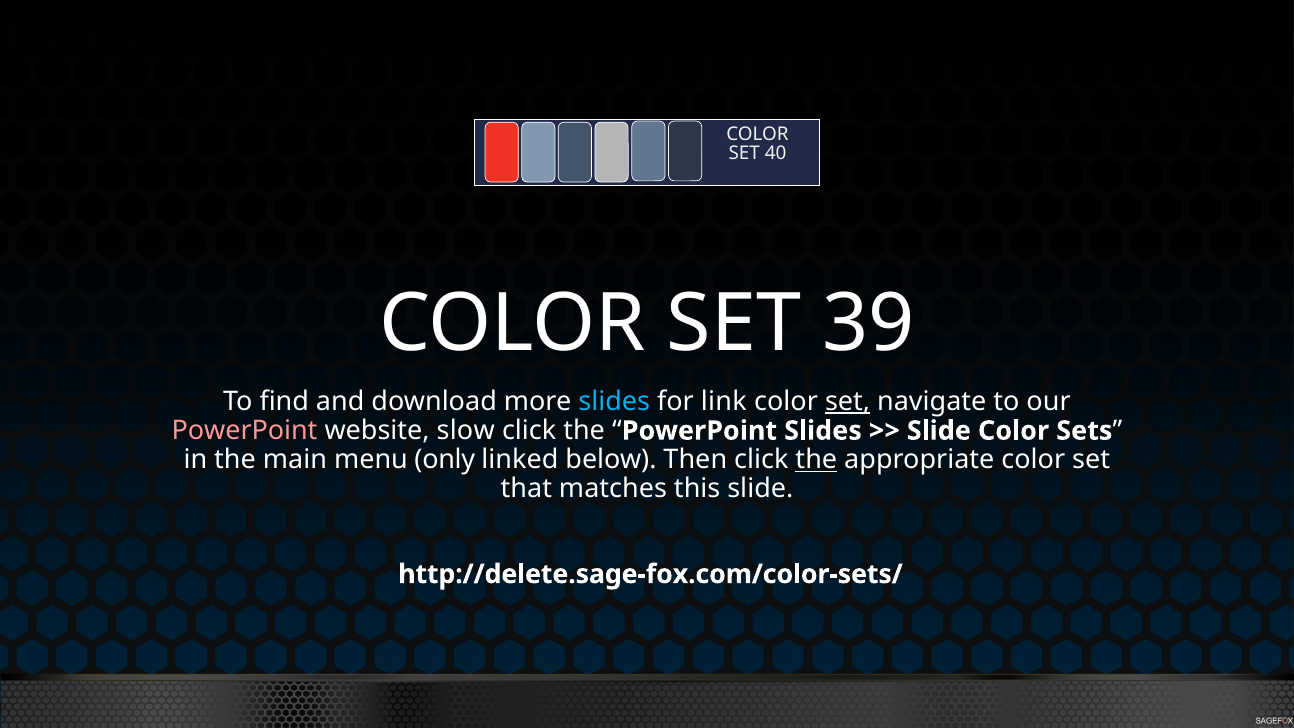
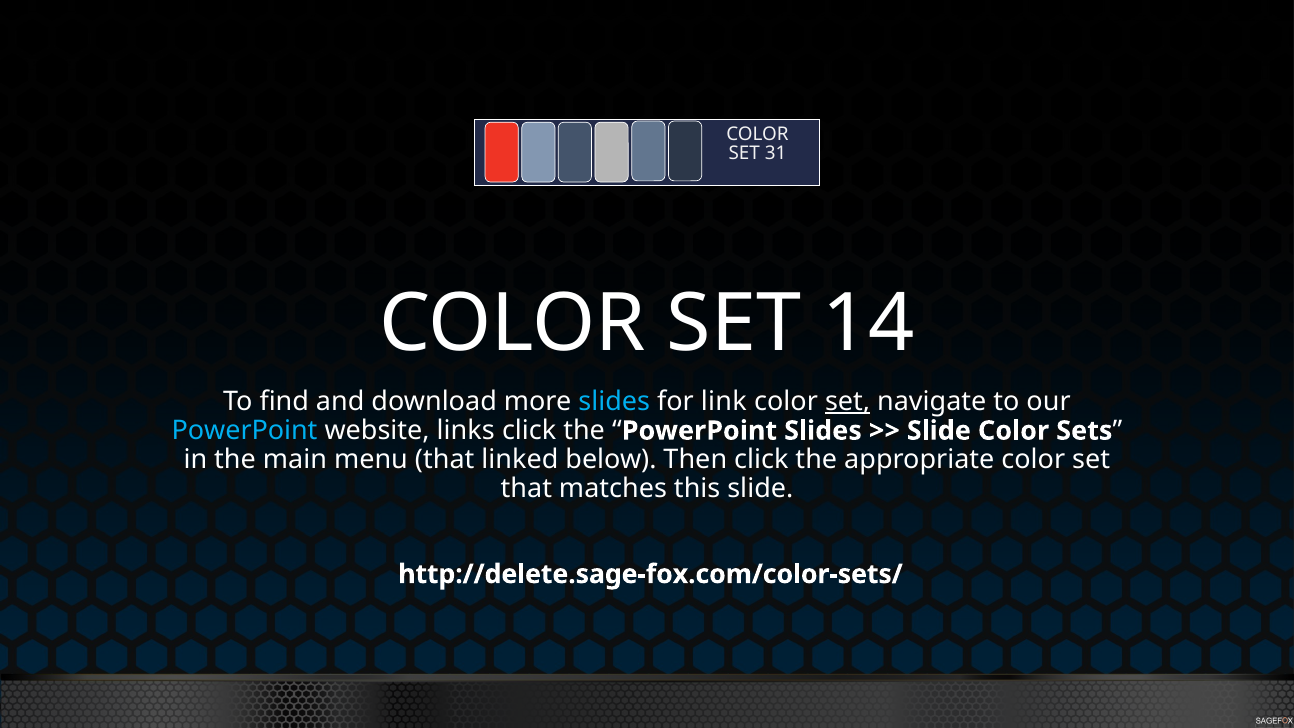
40: 40 -> 31 (776, 154)
39: 39 -> 14 (869, 323)
PowerPoint colour: pink -> light blue (245, 431)
slow: slow -> links (466, 431)
menu only: only -> that (445, 460)
the underline: present -> none (816, 460)
